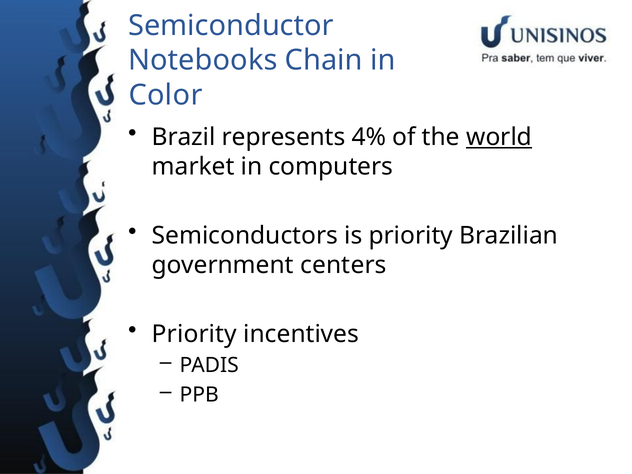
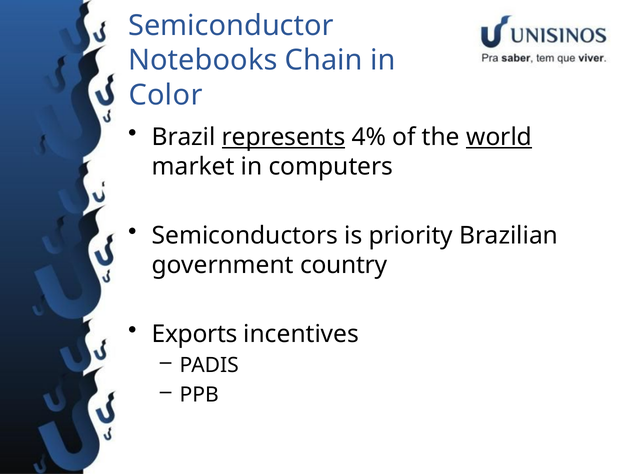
represents underline: none -> present (284, 137)
centers: centers -> country (344, 265)
Priority: Priority -> Exports (195, 334)
